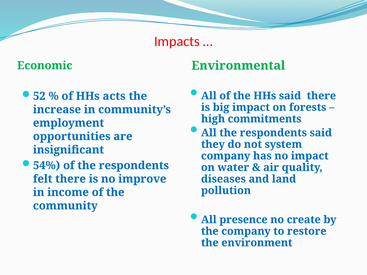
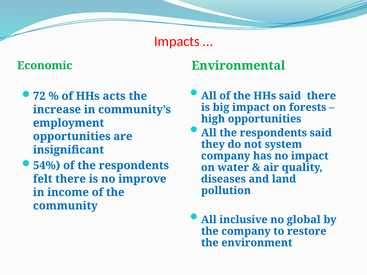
52: 52 -> 72 (39, 96)
high commitments: commitments -> opportunities (265, 119)
presence: presence -> inclusive (244, 220)
create: create -> global (304, 220)
